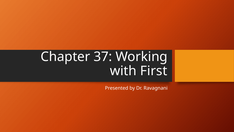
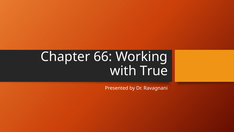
37: 37 -> 66 (103, 57)
First: First -> True (154, 71)
